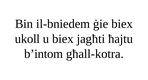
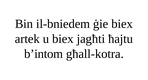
ukoll: ukoll -> artek (27, 39)
